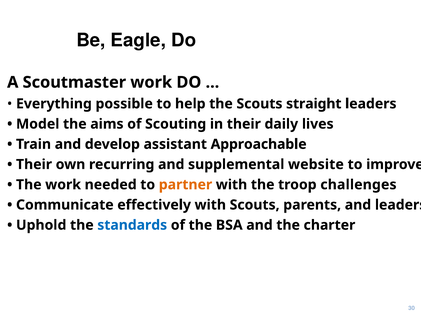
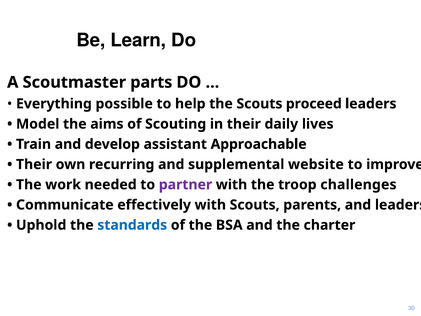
Eagle: Eagle -> Learn (138, 40)
Scoutmaster work: work -> parts (151, 82)
straight: straight -> proceed (314, 104)
partner colour: orange -> purple (185, 185)
